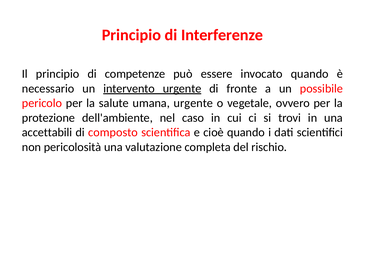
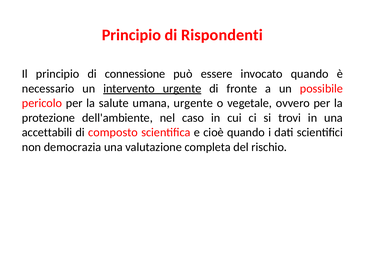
Interferenze: Interferenze -> Rispondenti (222, 35)
competenze: competenze -> connessione (135, 74)
pericolosità: pericolosità -> democrazia (73, 147)
